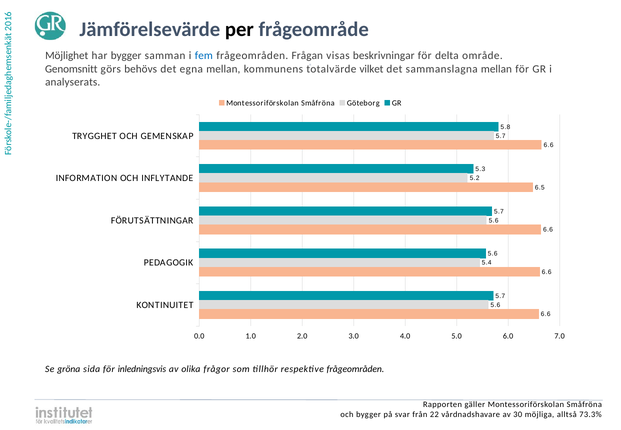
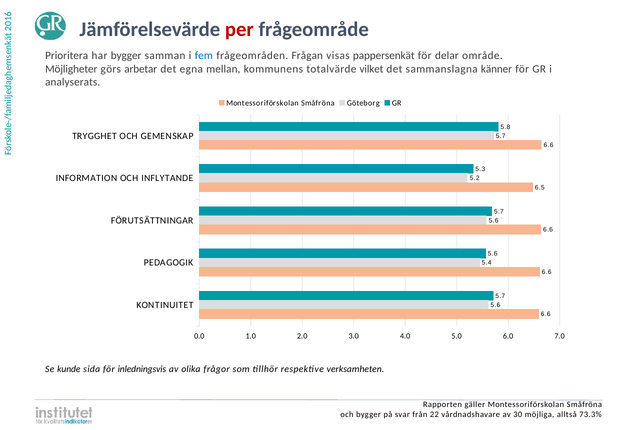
per colour: black -> red (239, 29)
Möjlighet: Möjlighet -> Prioritera (67, 55)
beskrivningar: beskrivningar -> pappersenkät (384, 55)
delta: delta -> delar (447, 55)
Genomsnitt: Genomsnitt -> Möjligheter (71, 69)
behövs: behövs -> arbetar (141, 69)
sammanslagna mellan: mellan -> känner (497, 69)
gröna: gröna -> kunde (69, 369)
respektive frågeområden: frågeområden -> verksamheten (355, 369)
